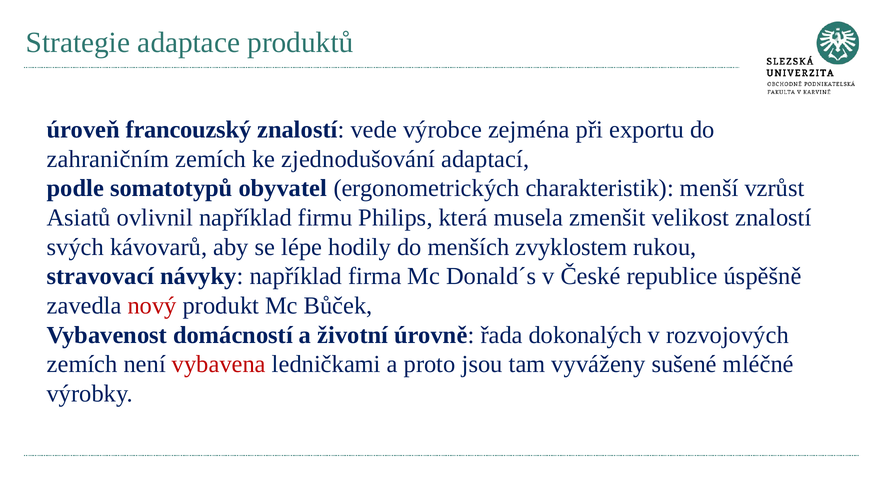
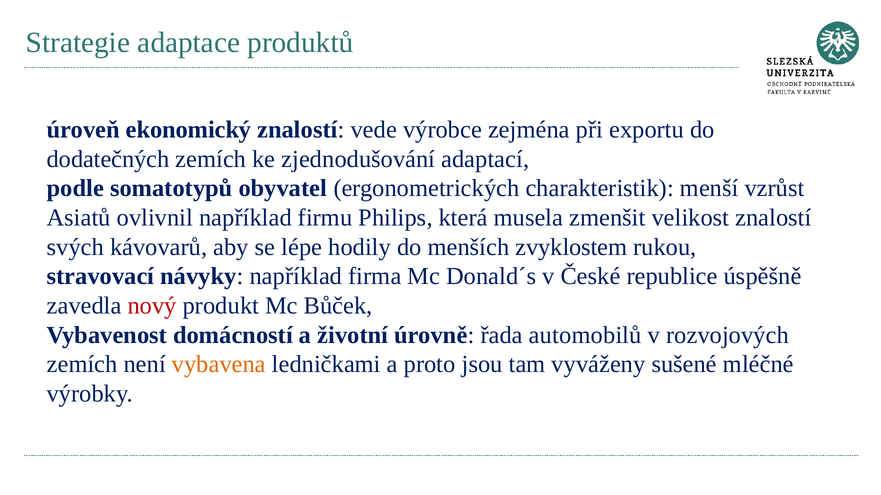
francouzský: francouzský -> ekonomický (189, 130)
zahraničním: zahraničním -> dodatečných (108, 159)
dokonalých: dokonalých -> automobilů (585, 335)
vybavena colour: red -> orange (219, 365)
